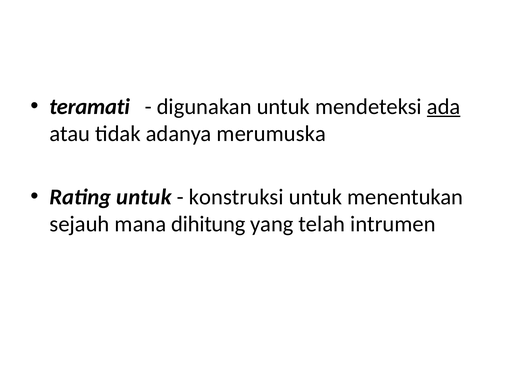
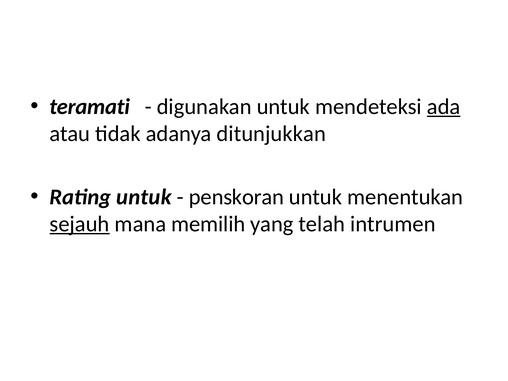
merumuska: merumuska -> ditunjukkan (271, 134)
konstruksi: konstruksi -> penskoran (236, 197)
sejauh underline: none -> present (80, 224)
dihitung: dihitung -> memilih (208, 224)
